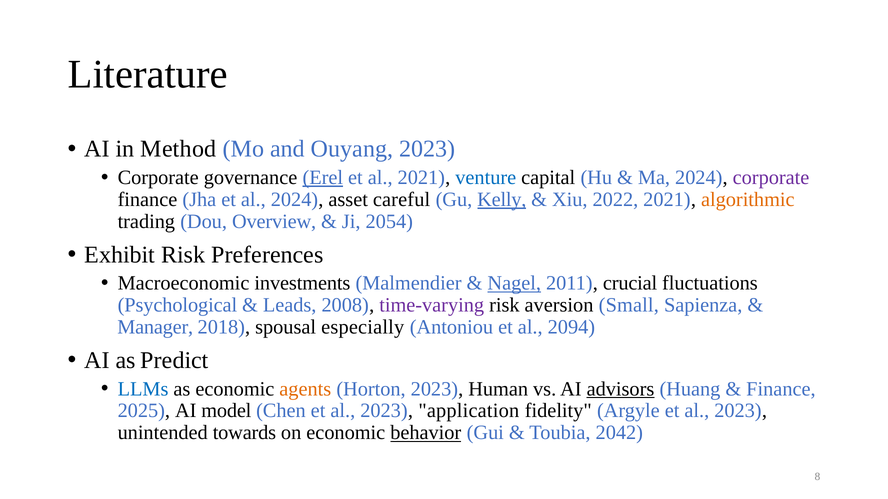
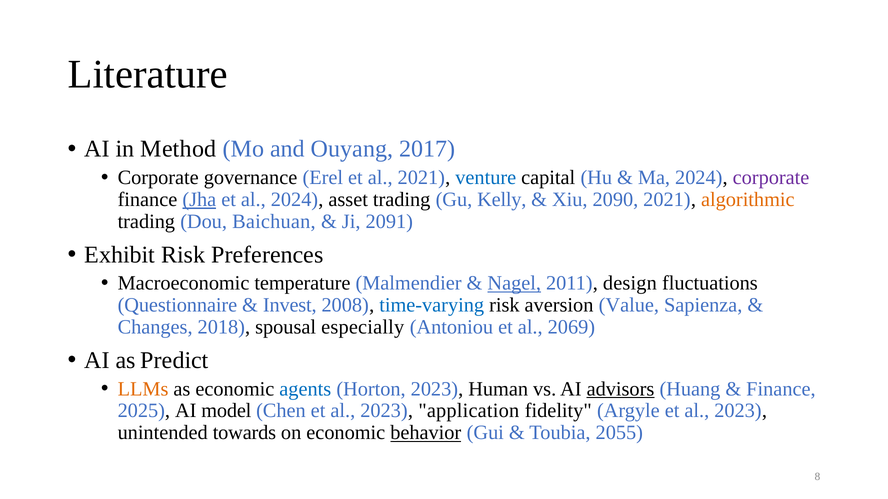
Ouyang 2023: 2023 -> 2017 (427, 149)
Erel underline: present -> none (323, 178)
Jha underline: none -> present (199, 200)
asset careful: careful -> trading (402, 200)
Kelly underline: present -> none (502, 200)
2022: 2022 -> 2090 (615, 200)
Overview: Overview -> Baichuan (274, 222)
2054: 2054 -> 2091 (389, 222)
investments: investments -> temperature (302, 283)
crucial: crucial -> design (630, 283)
Psychological: Psychological -> Questionnaire (177, 305)
Leads: Leads -> Invest (290, 305)
time-varying colour: purple -> blue (432, 305)
Small: Small -> Value (629, 305)
Manager: Manager -> Changes (155, 327)
2094: 2094 -> 2069 (571, 327)
LLMs colour: blue -> orange (143, 389)
agents colour: orange -> blue (305, 389)
2042: 2042 -> 2055 (619, 433)
